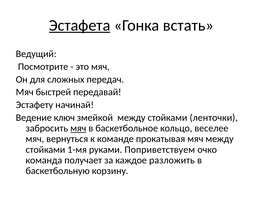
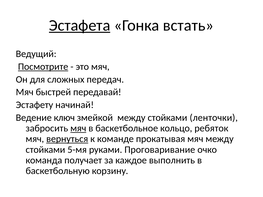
Посмотрите underline: none -> present (43, 67)
веселее: веселее -> ребяток (211, 128)
вернуться underline: none -> present (67, 139)
1-мя: 1-мя -> 5-мя (77, 150)
Поприветствуем: Поприветствуем -> Проговаривание (160, 150)
разложить: разложить -> выполнить (172, 160)
